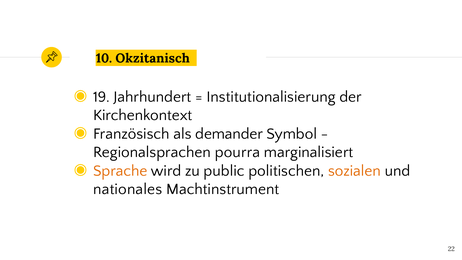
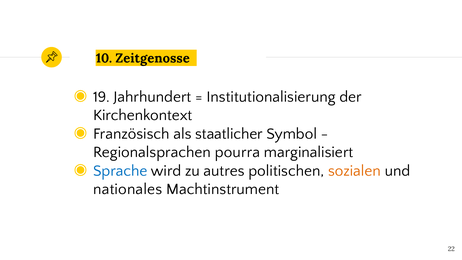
Okzitanisch: Okzitanisch -> Zeitgenosse (153, 58)
demander: demander -> staatlicher (229, 134)
Sprache colour: orange -> blue (120, 171)
public: public -> autres (224, 171)
